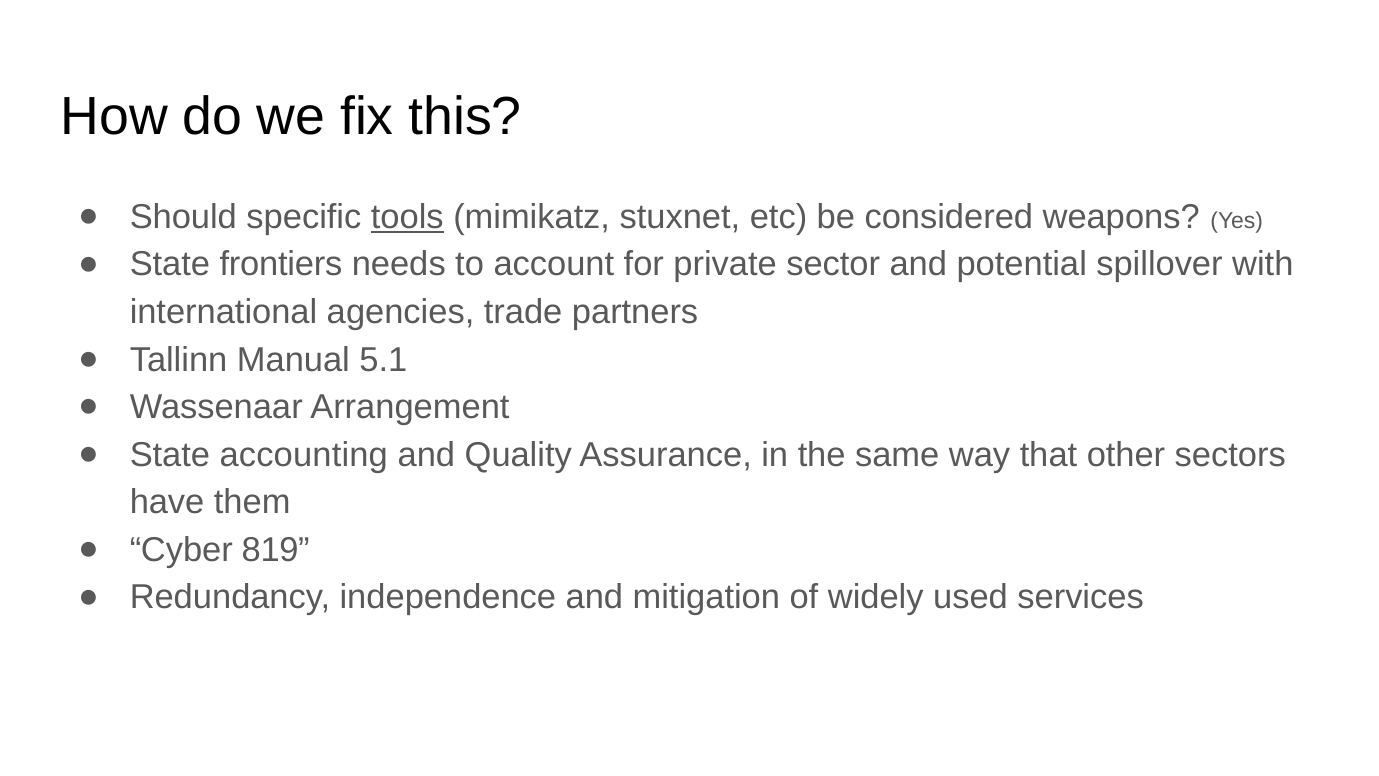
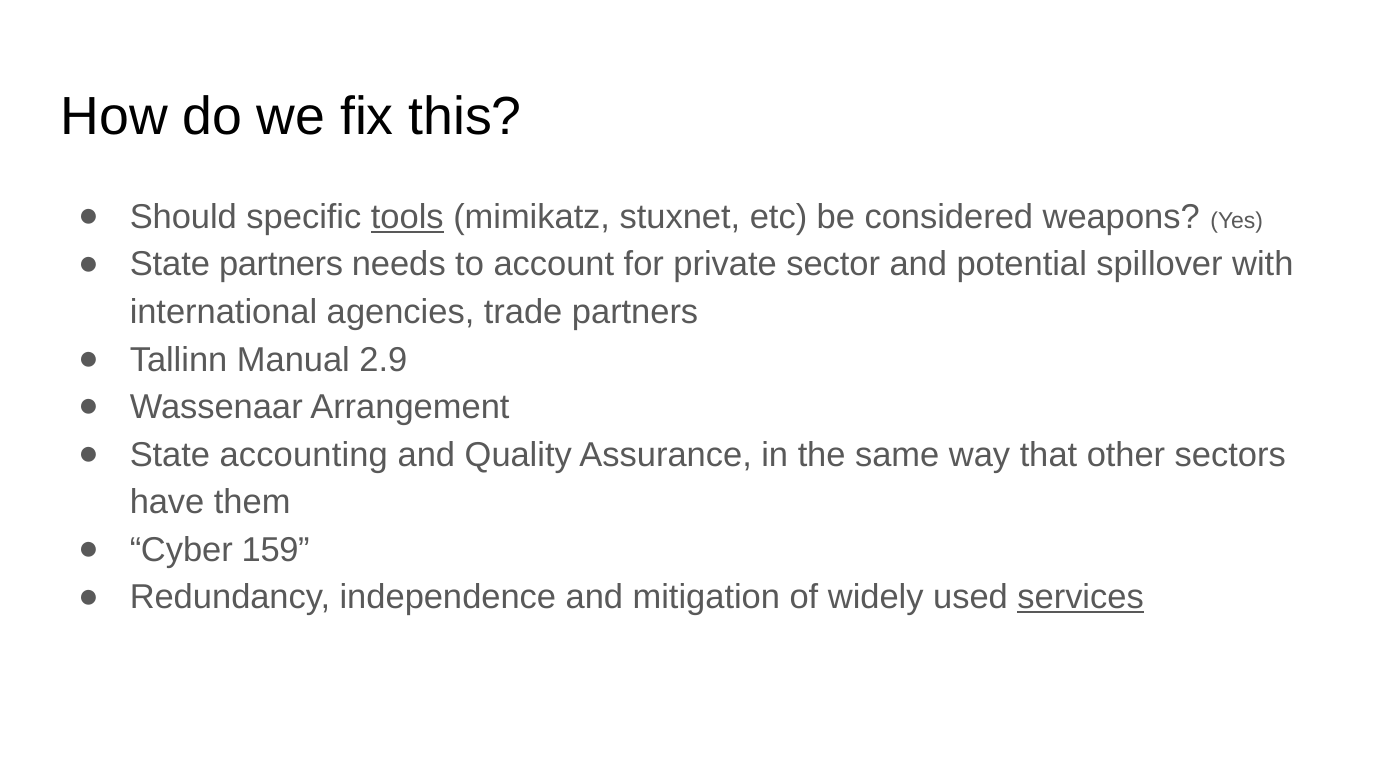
State frontiers: frontiers -> partners (281, 264)
5.1: 5.1 -> 2.9 (383, 360)
819: 819 -> 159 (276, 550)
services underline: none -> present (1081, 597)
